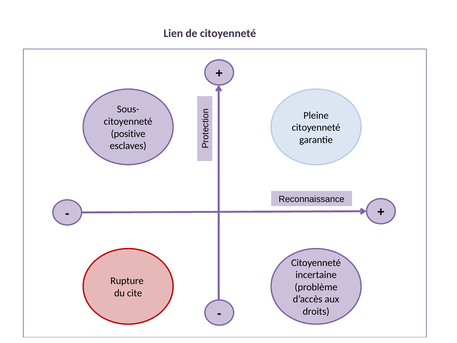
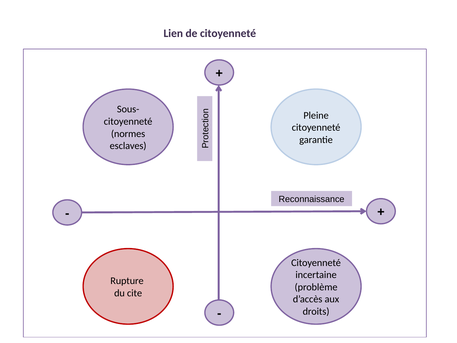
positive: positive -> normes (128, 134)
